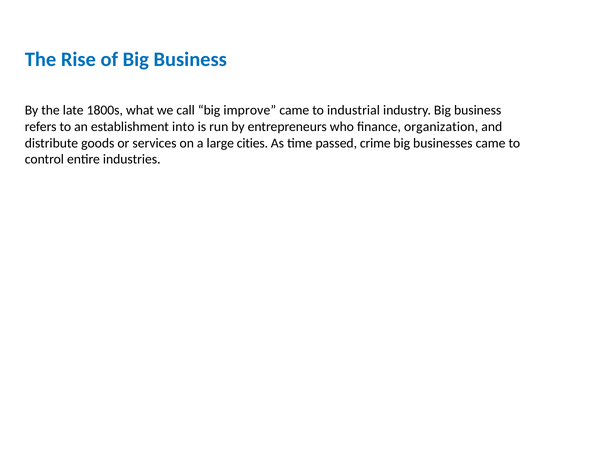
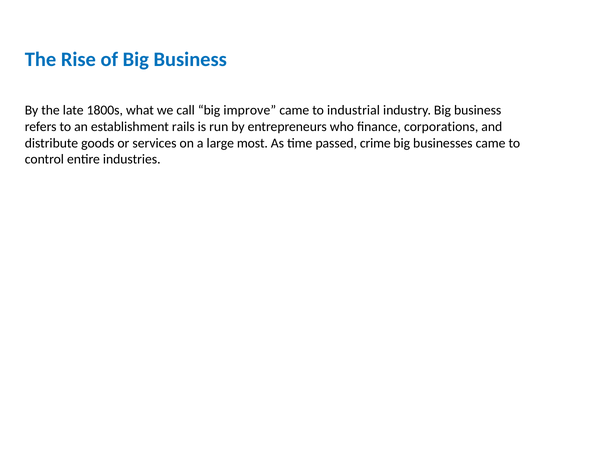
into: into -> rails (183, 127)
organization: organization -> corporations (441, 127)
cities: cities -> most (252, 143)
